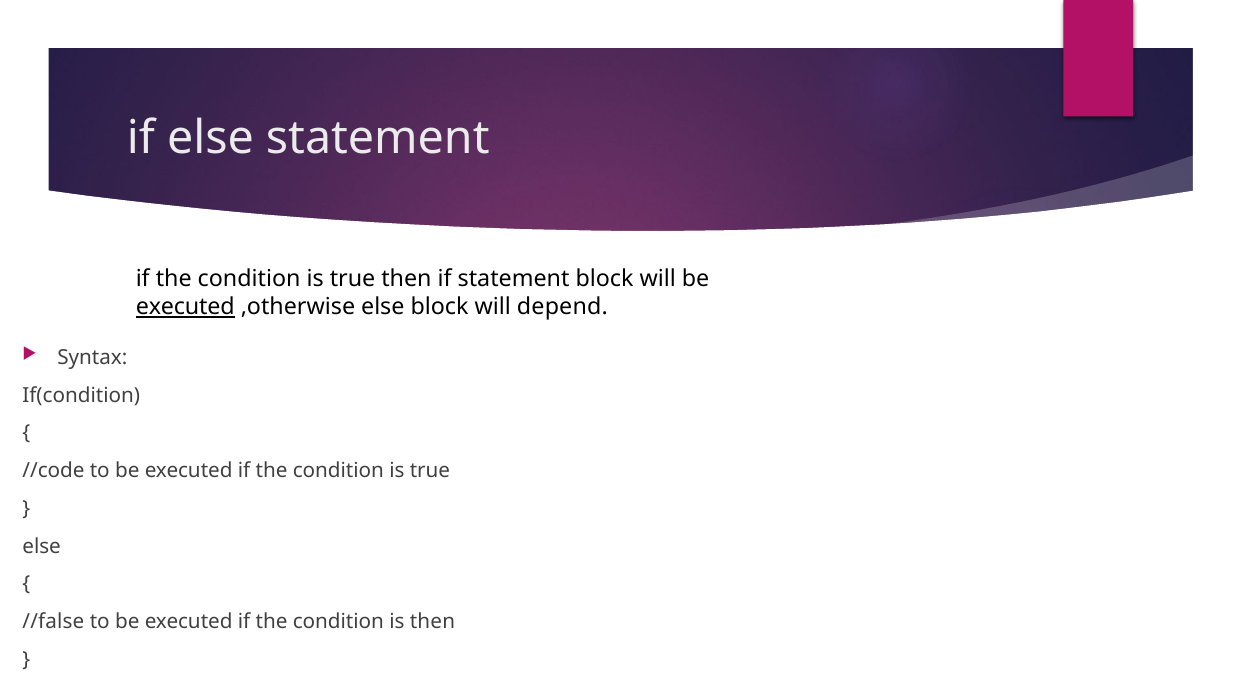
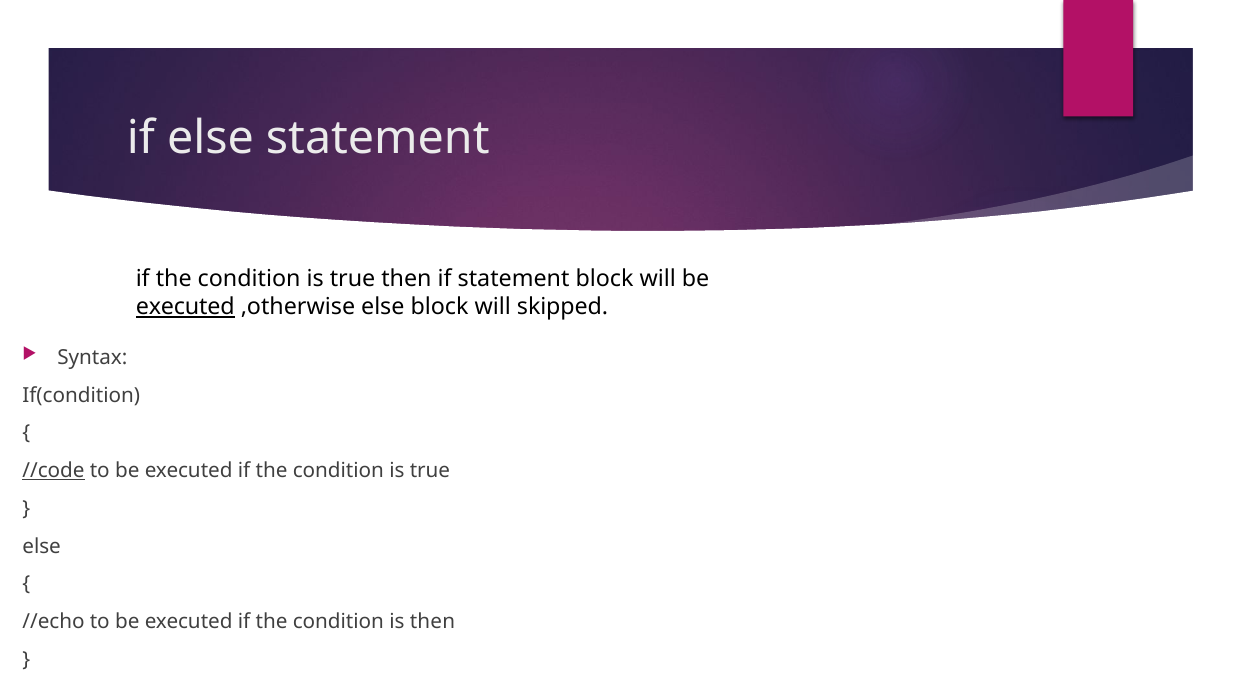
depend: depend -> skipped (563, 307)
//code underline: none -> present (53, 471)
//false: //false -> //echo (54, 622)
